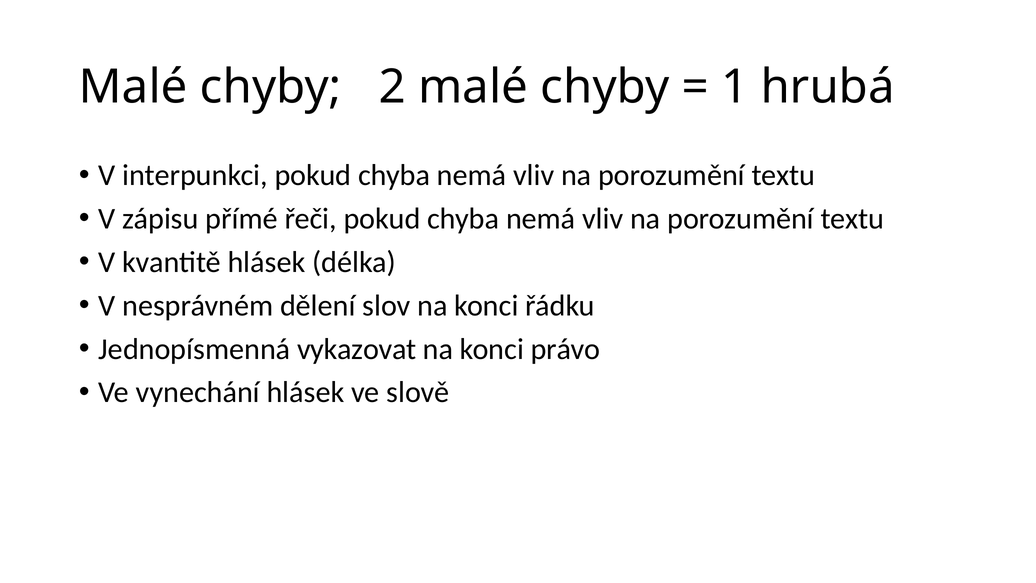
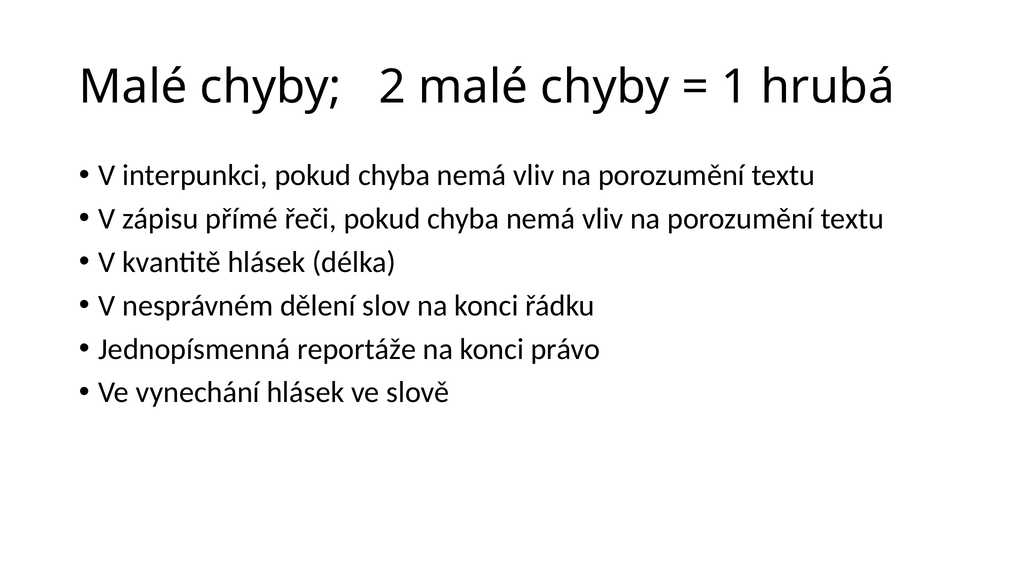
vykazovat: vykazovat -> reportáže (357, 349)
